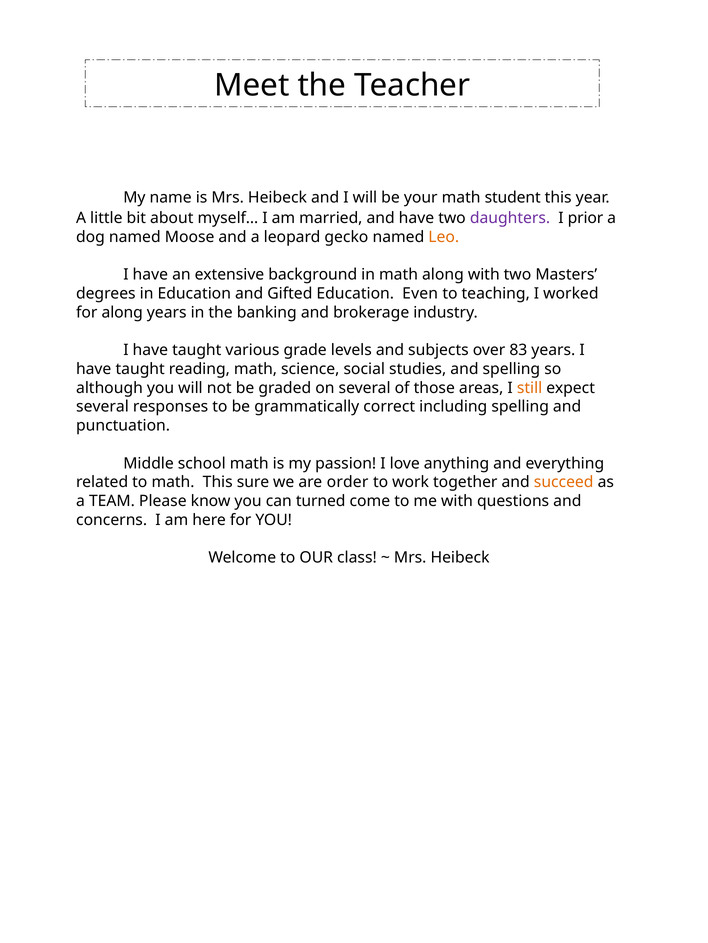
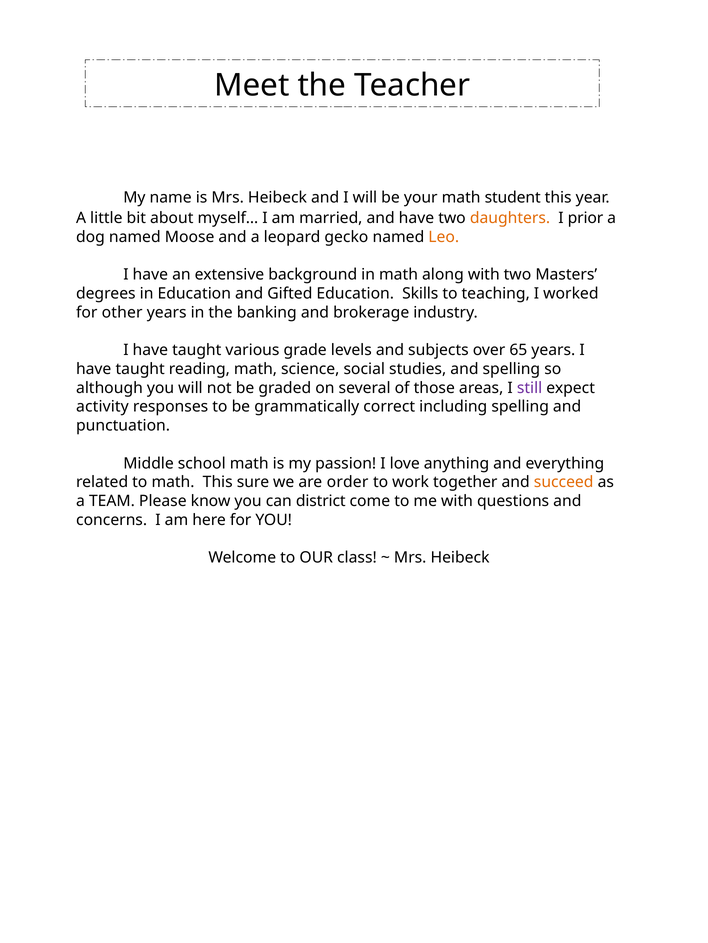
daughters colour: purple -> orange (510, 218)
Even: Even -> Skills (420, 294)
for along: along -> other (122, 313)
83: 83 -> 65 (518, 351)
still colour: orange -> purple (530, 388)
several: several -> activity (102, 407)
turned: turned -> district (321, 502)
